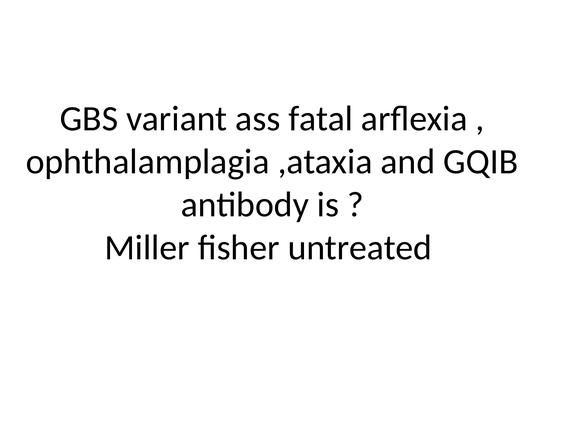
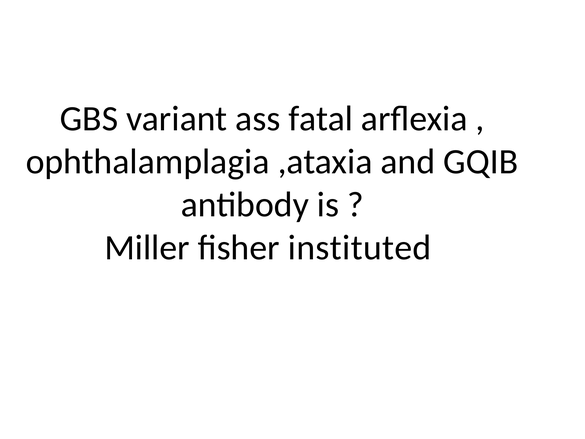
untreated: untreated -> instituted (360, 248)
